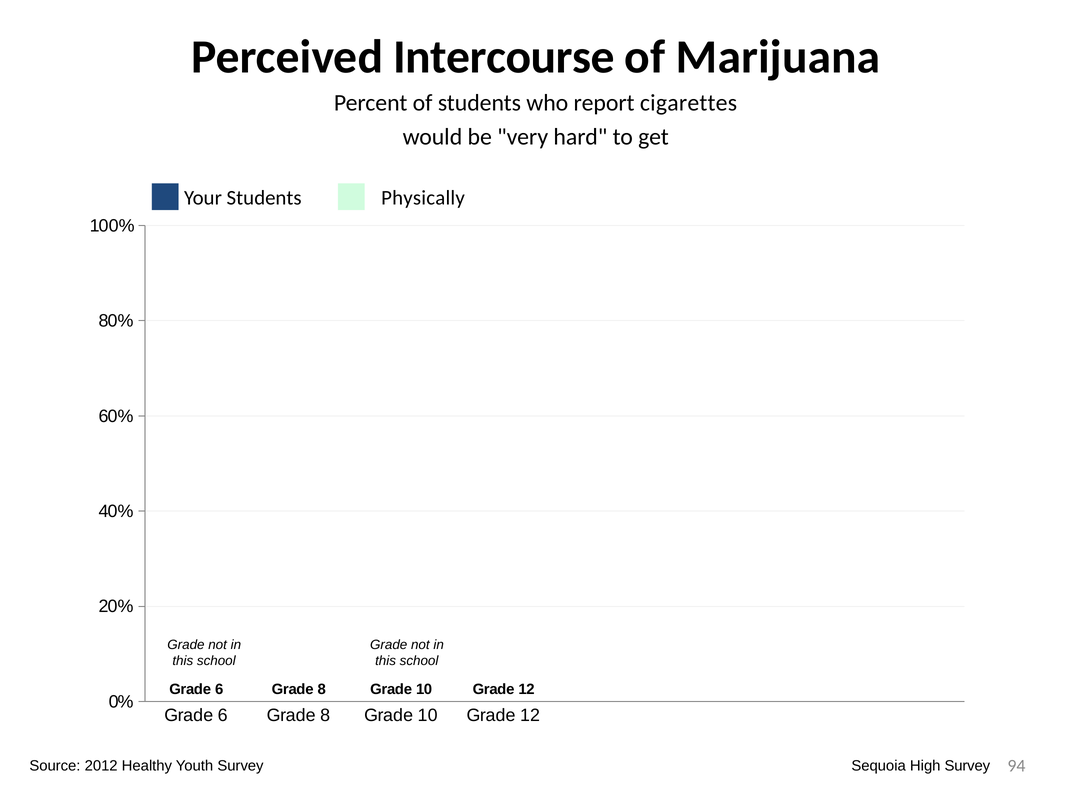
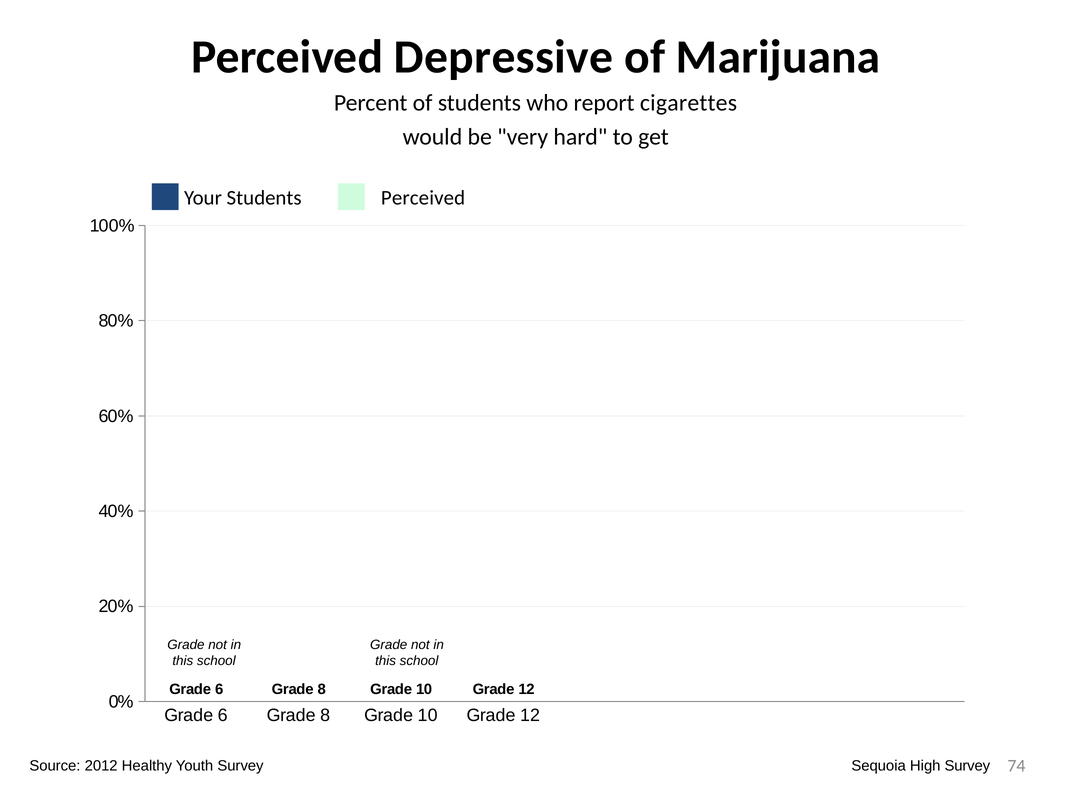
Intercourse: Intercourse -> Depressive (504, 57)
Students Physically: Physically -> Perceived (423, 198)
94: 94 -> 74 (1016, 766)
